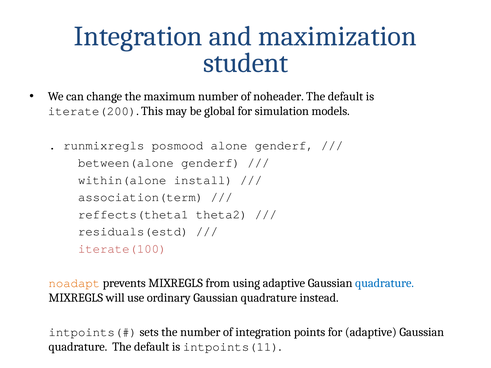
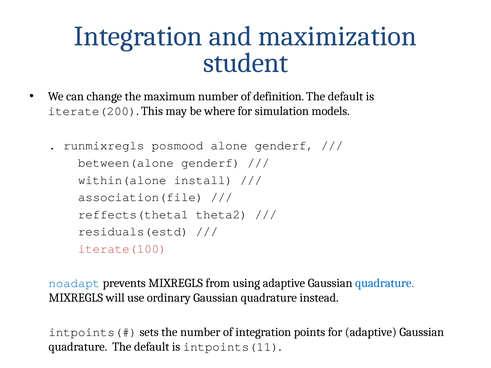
noheader: noheader -> definition (279, 97)
global: global -> where (220, 111)
association(term: association(term -> association(file (141, 197)
noadapt colour: orange -> blue (74, 283)
